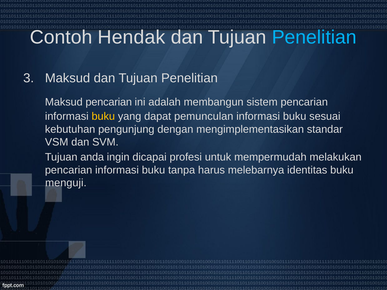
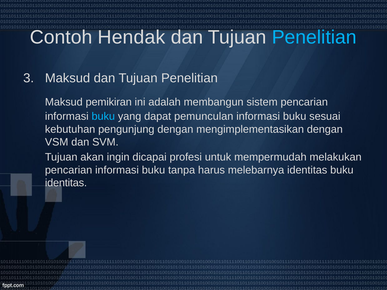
Maksud pencarian: pencarian -> pemikiran (109, 102)
buku colour: yellow -> light blue (103, 116)
mengimplementasikan standar: standar -> dengan (325, 129)
anda: anda -> akan (92, 157)
menguji: menguji -> identitas (66, 183)
